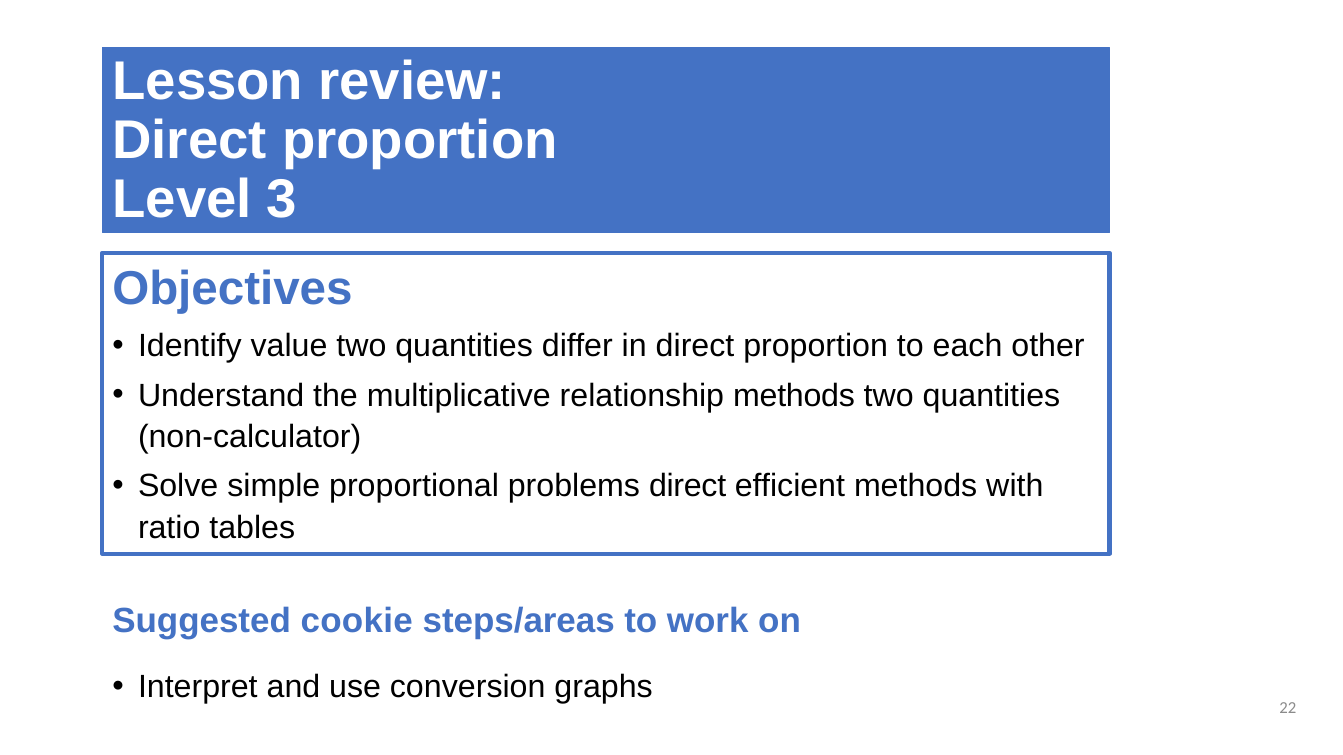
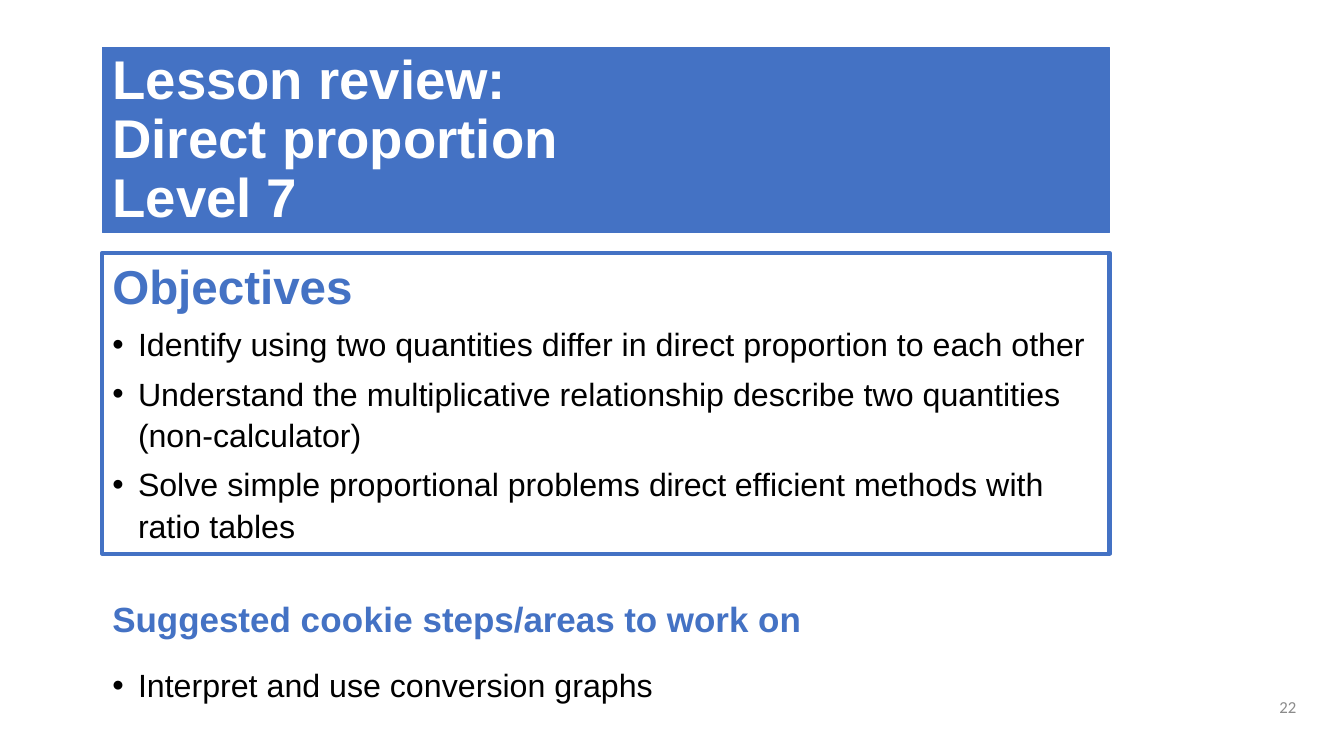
3: 3 -> 7 (282, 200)
value: value -> using (289, 346)
relationship methods: methods -> describe (794, 396)
